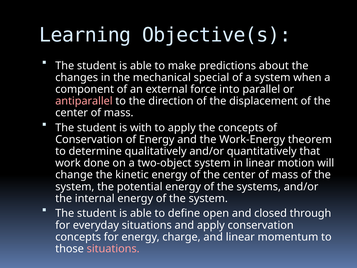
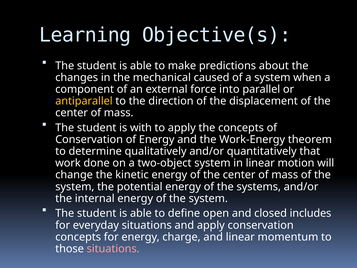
special: special -> caused (212, 77)
antiparallel colour: pink -> yellow (84, 101)
through: through -> includes (310, 213)
